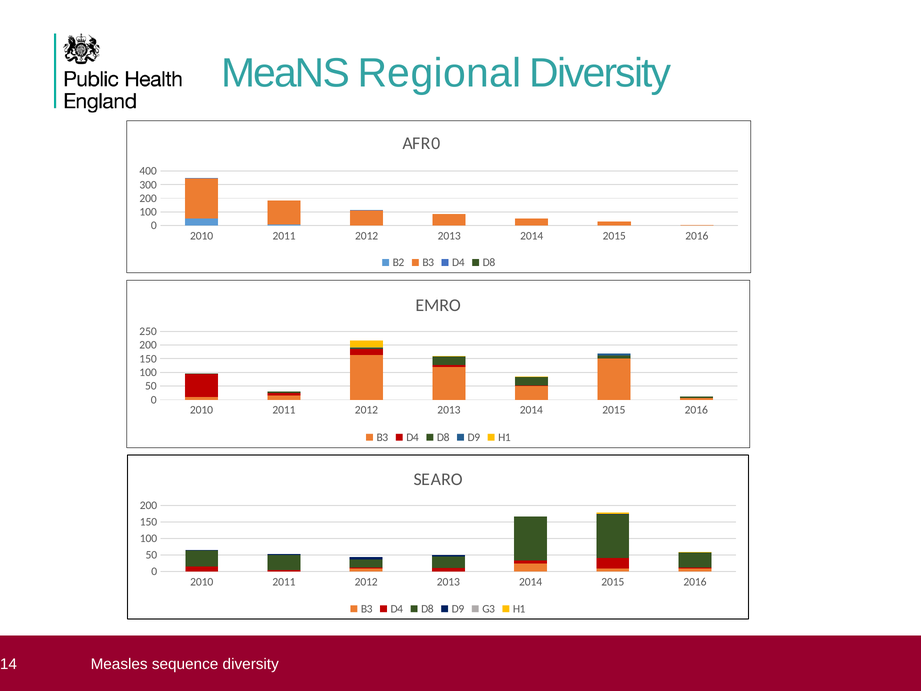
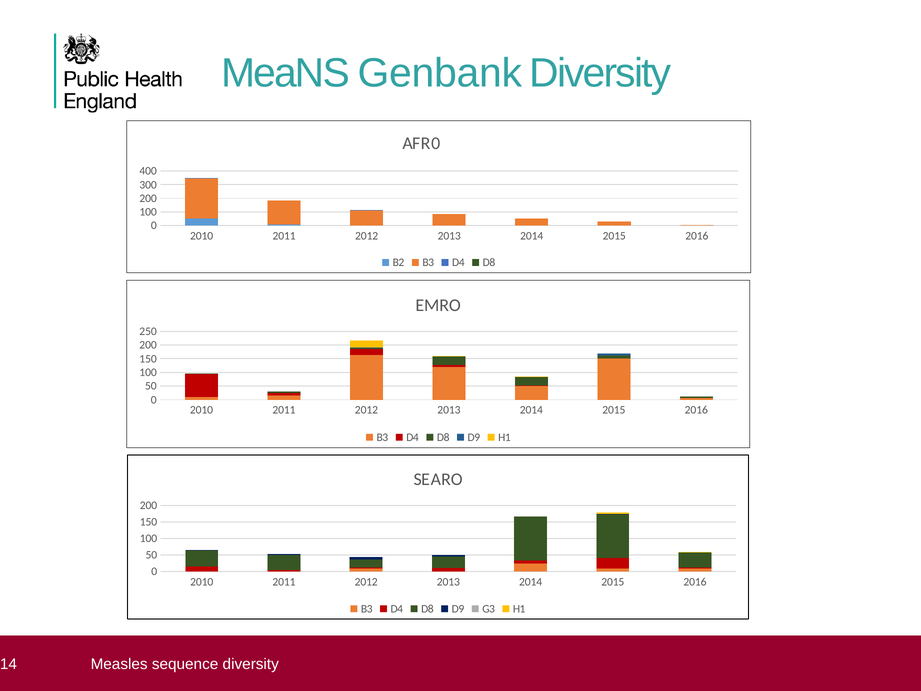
Regional: Regional -> Genbank (440, 73)
